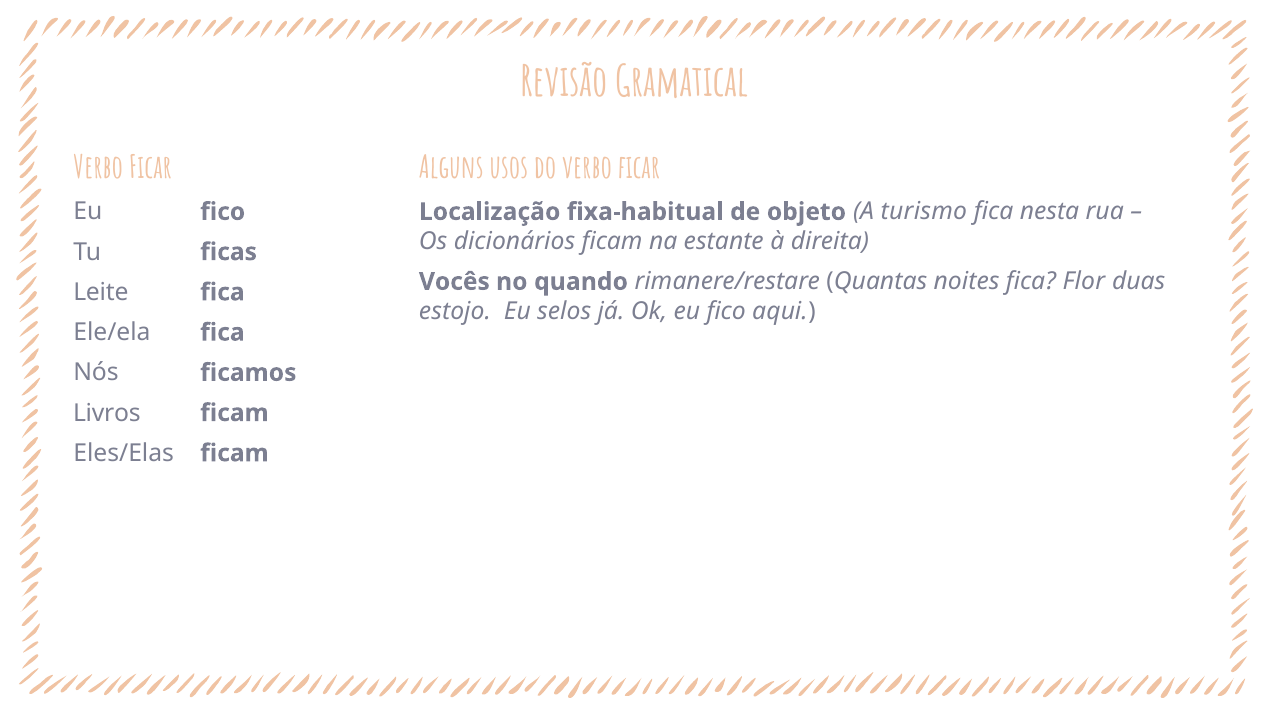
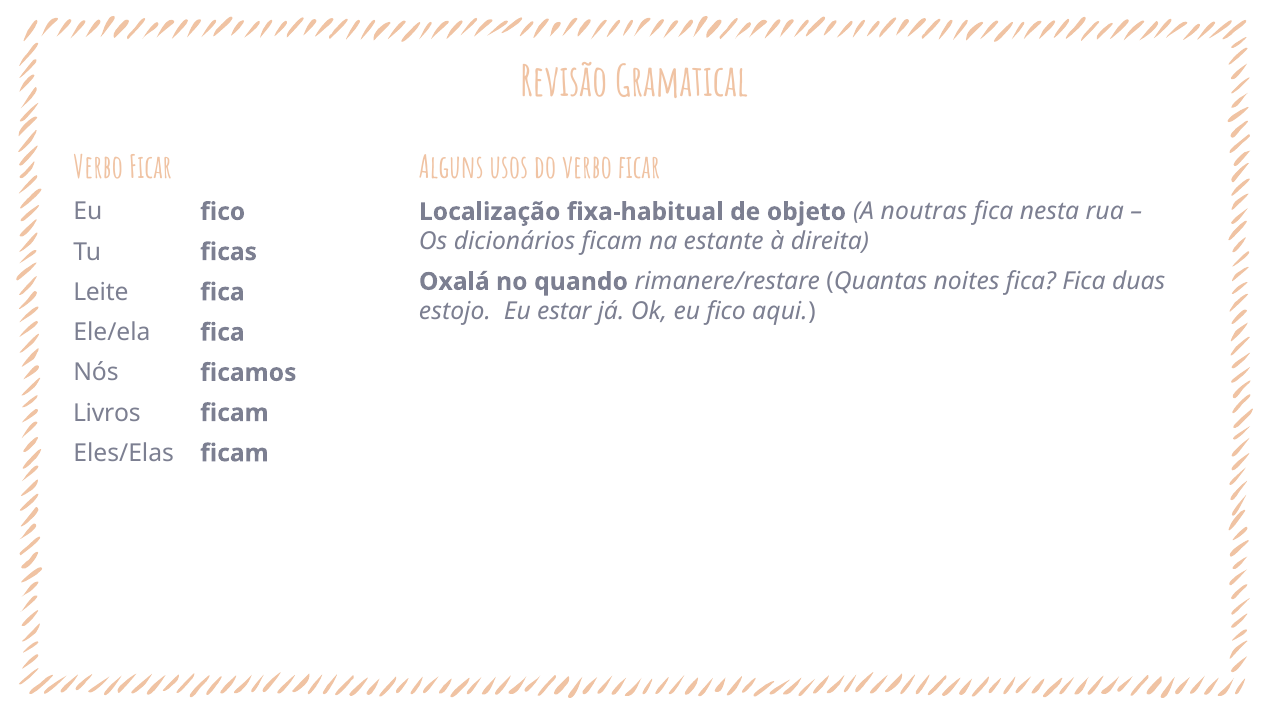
turismo: turismo -> noutras (924, 212)
Vocês: Vocês -> Oxalá (454, 282)
fica Flor: Flor -> Fica (1084, 282)
selos: selos -> estar (564, 311)
